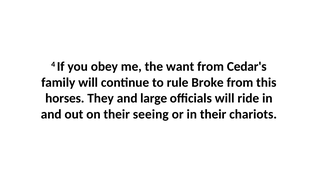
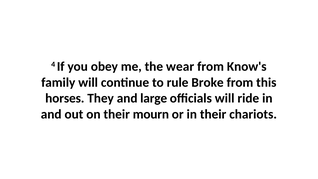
want: want -> wear (180, 67)
Cedar's: Cedar's -> Know's (247, 67)
seeing: seeing -> mourn (151, 114)
